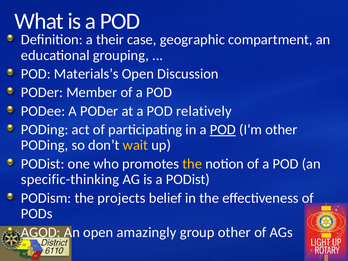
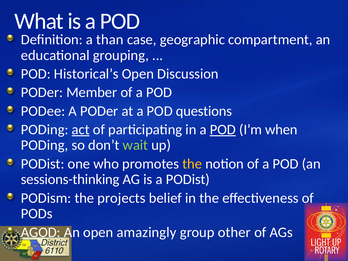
their: their -> than (110, 40)
Materials’s: Materials’s -> Historical’s (86, 74)
relatively: relatively -> questions (204, 111)
act underline: none -> present (81, 130)
I’m other: other -> when (281, 130)
wait colour: yellow -> light green (135, 145)
specific-thinking: specific-thinking -> sessions-thinking (70, 179)
